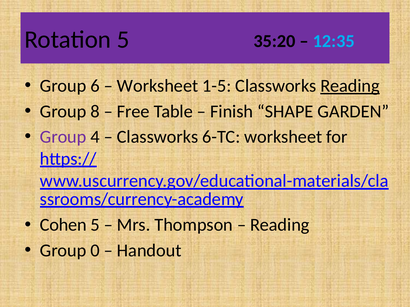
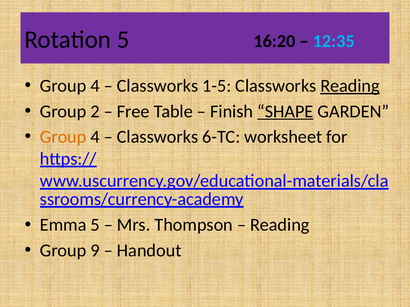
35:20: 35:20 -> 16:20 (274, 41)
6: 6 -> 4 (95, 86)
Worksheet: Worksheet -> Classworks (158, 86)
8: 8 -> 2 (95, 112)
SHAPE underline: none -> present (285, 112)
Group colour: purple -> orange (63, 137)
Cohen: Cohen -> Emma (63, 225)
0: 0 -> 9 (95, 251)
